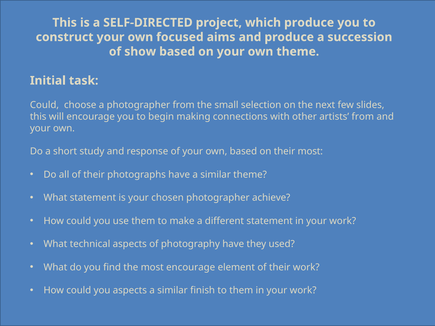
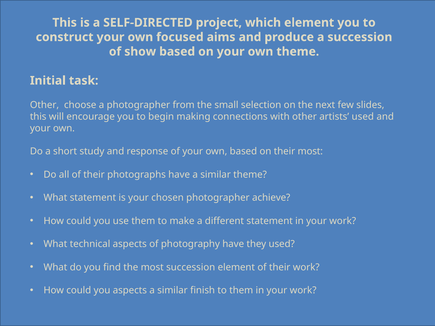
which produce: produce -> element (309, 23)
Could: Could -> Other (44, 105)
artists from: from -> used (363, 117)
most encourage: encourage -> succession (191, 267)
